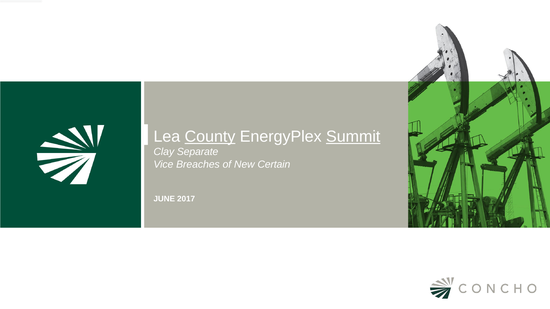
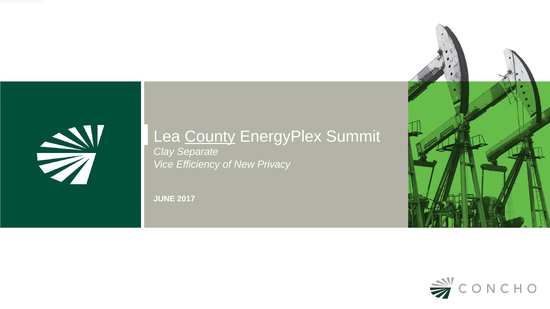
Summit underline: present -> none (353, 137)
Breaches: Breaches -> Efficiency (198, 164)
Certain: Certain -> Privacy (274, 164)
